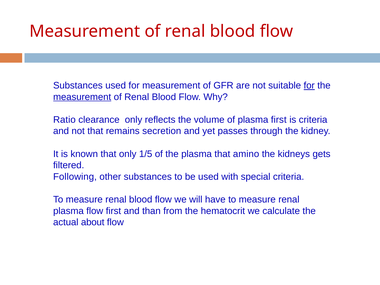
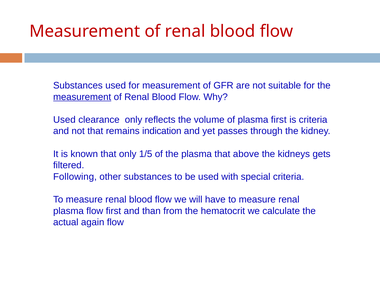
for underline: present -> none (309, 86)
Ratio: Ratio -> Used (64, 120)
secretion: secretion -> indication (162, 131)
amino: amino -> above (246, 154)
about: about -> again (93, 222)
